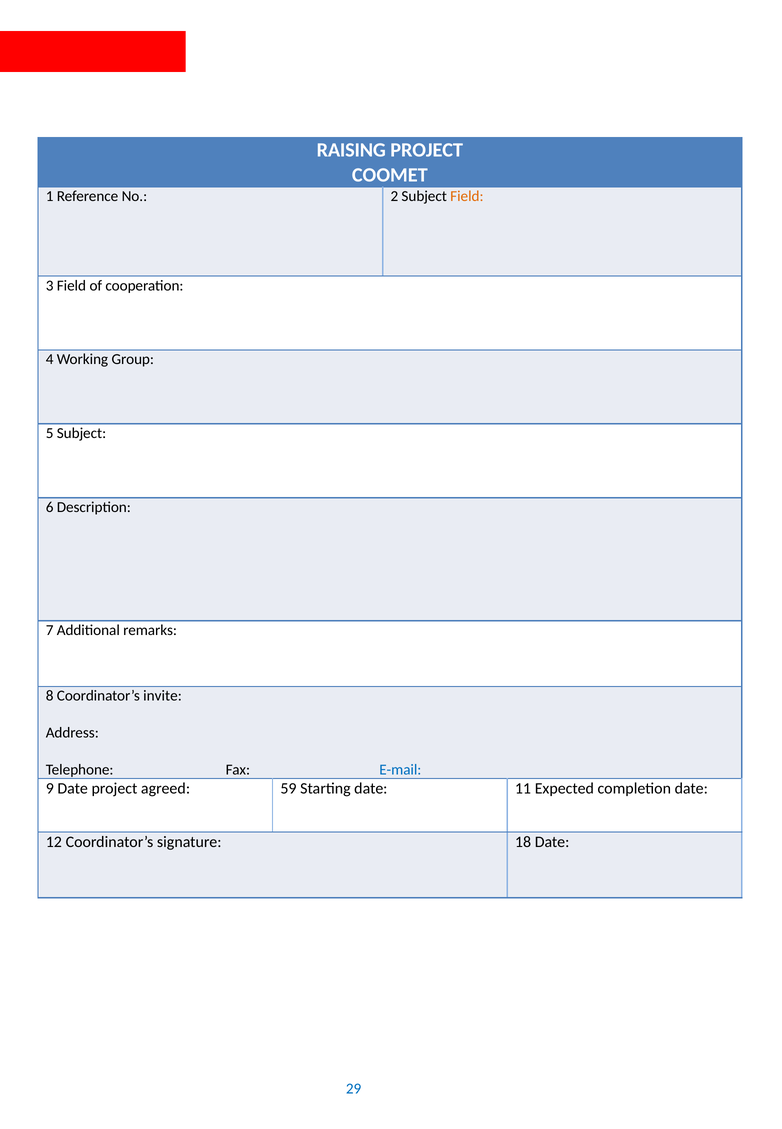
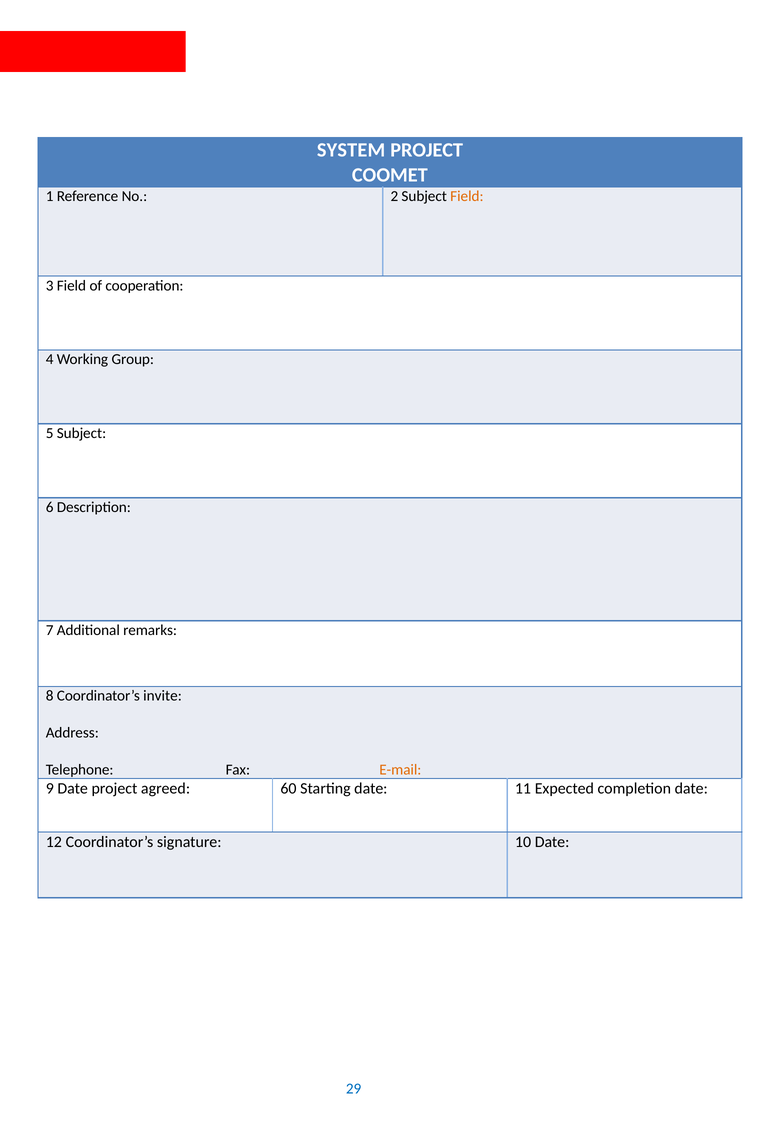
RAISING: RAISING -> SYSTEM (351, 150)
E-mail colour: blue -> orange (400, 770)
59: 59 -> 60 (288, 789)
18: 18 -> 10 (523, 842)
